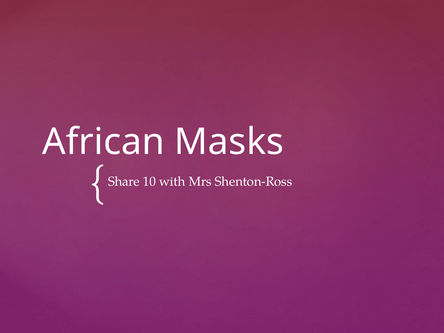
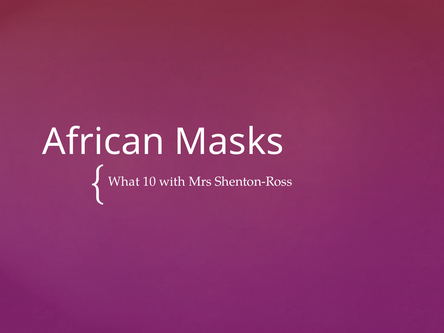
Share: Share -> What (124, 181)
